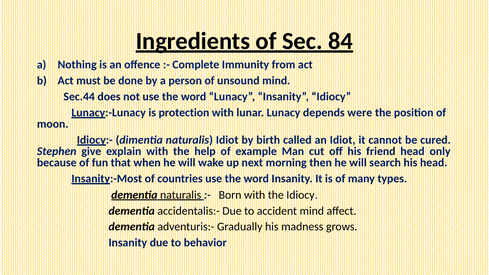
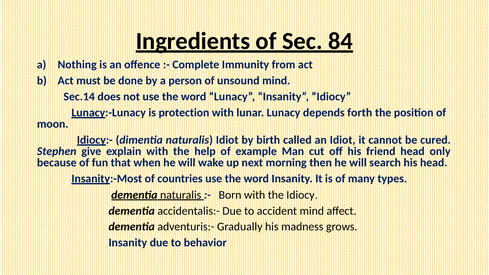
Sec.44: Sec.44 -> Sec.14 (79, 97)
were: were -> forth (360, 113)
